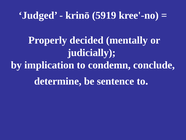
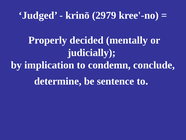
5919: 5919 -> 2979 (104, 15)
